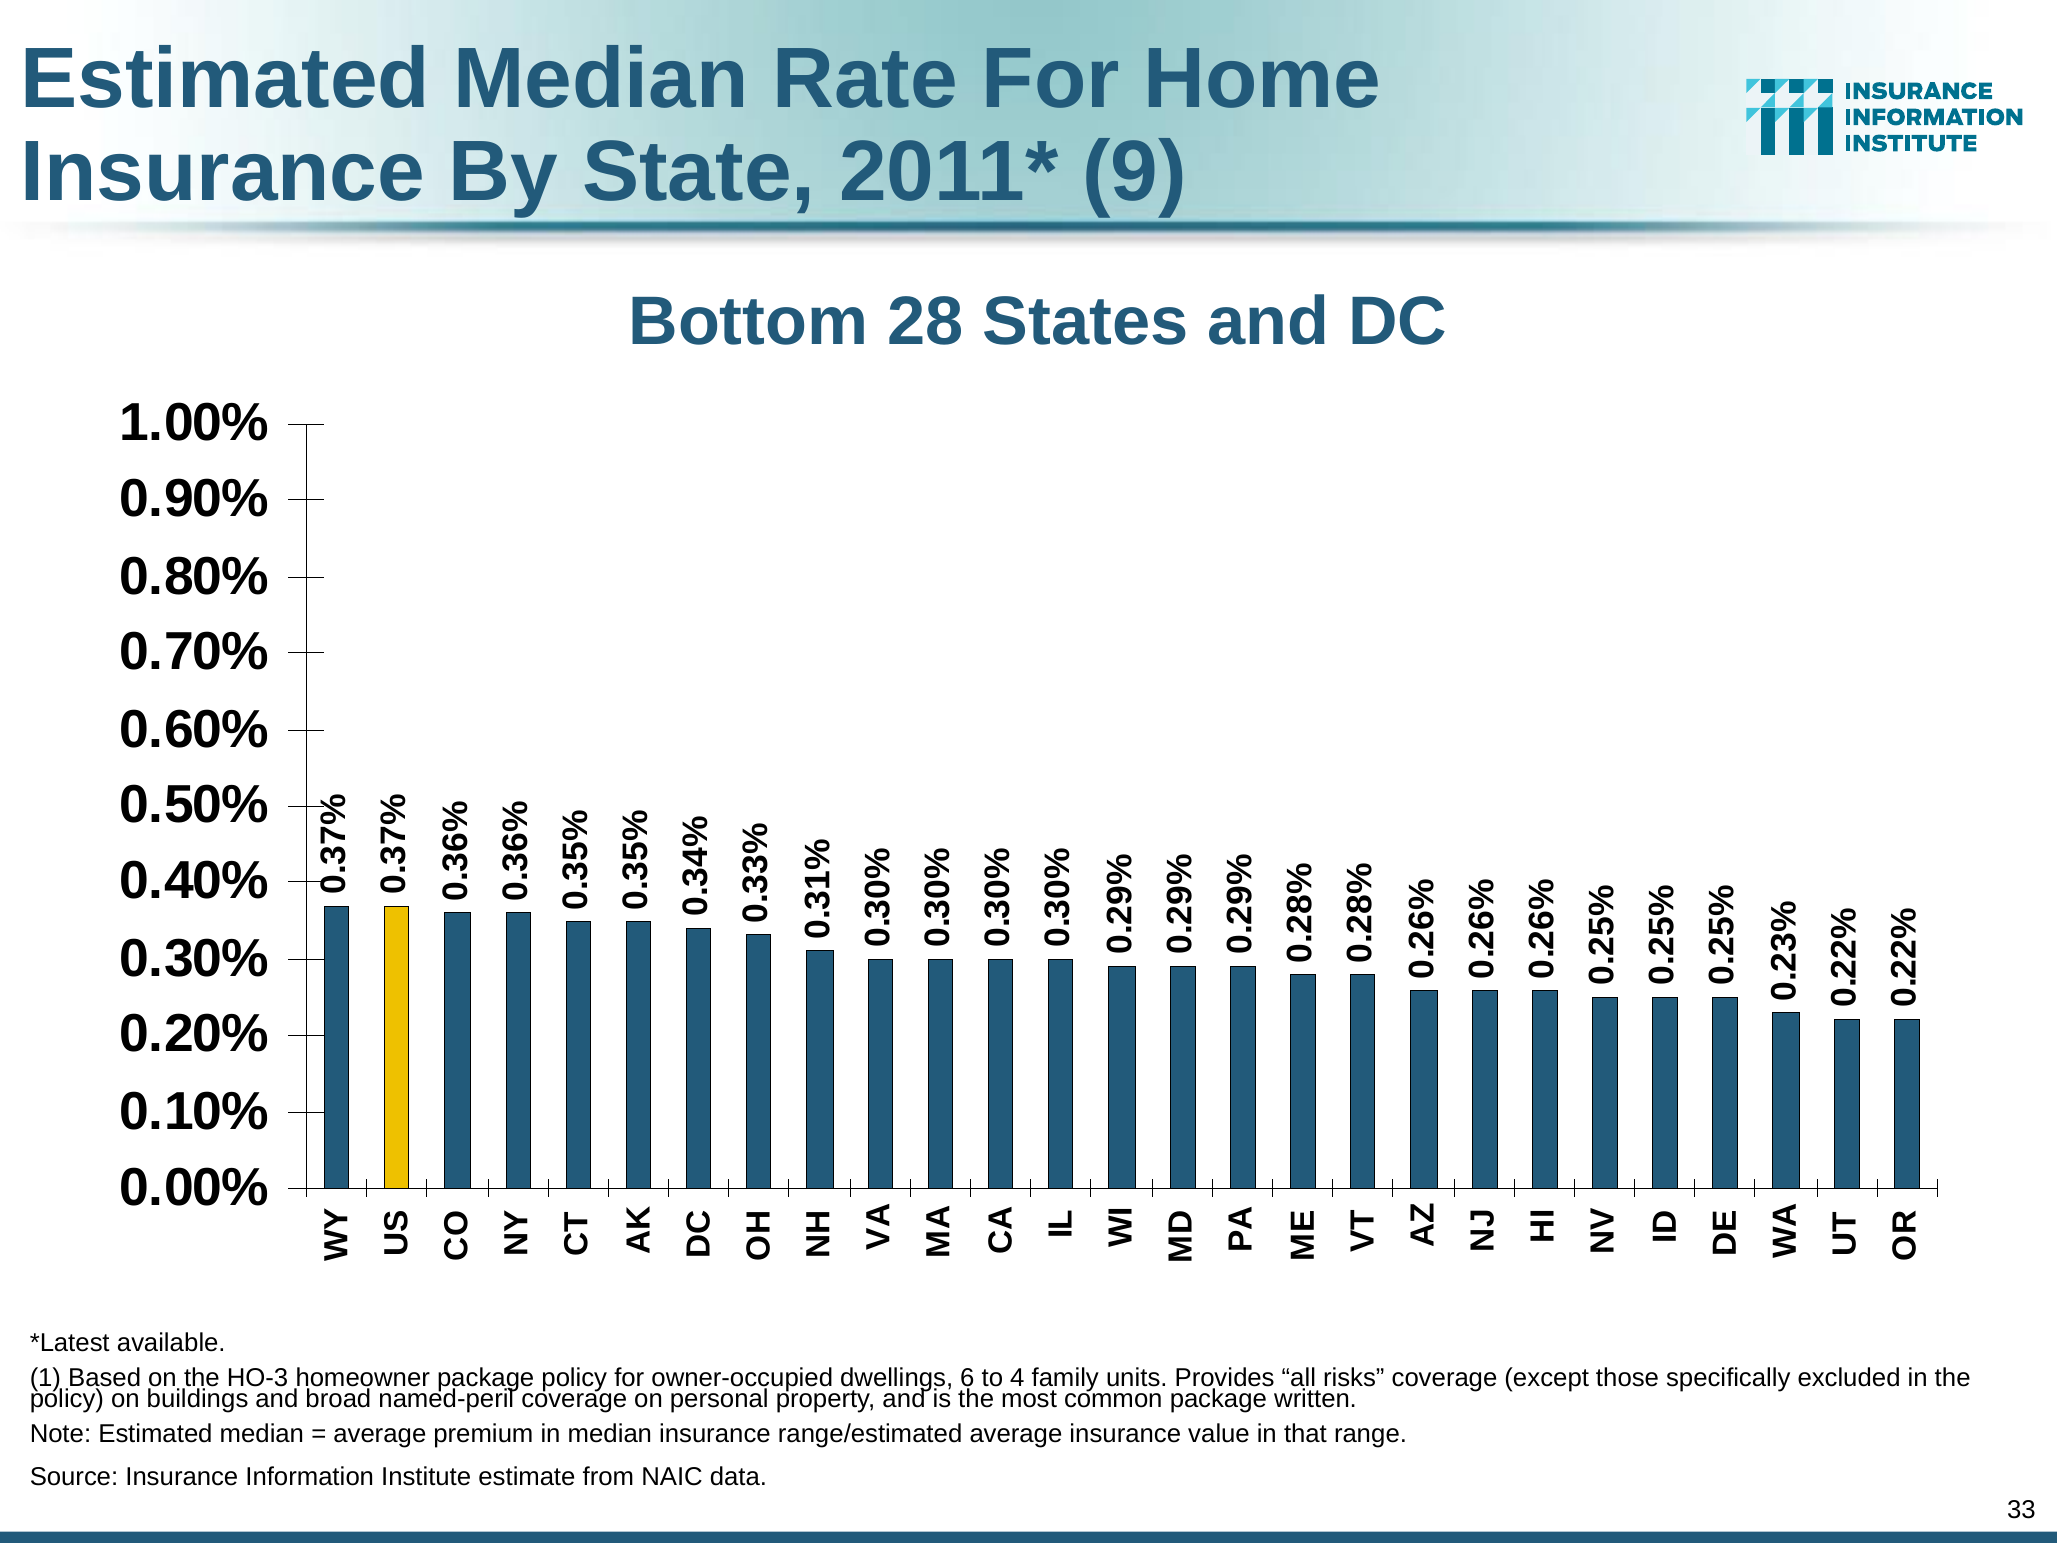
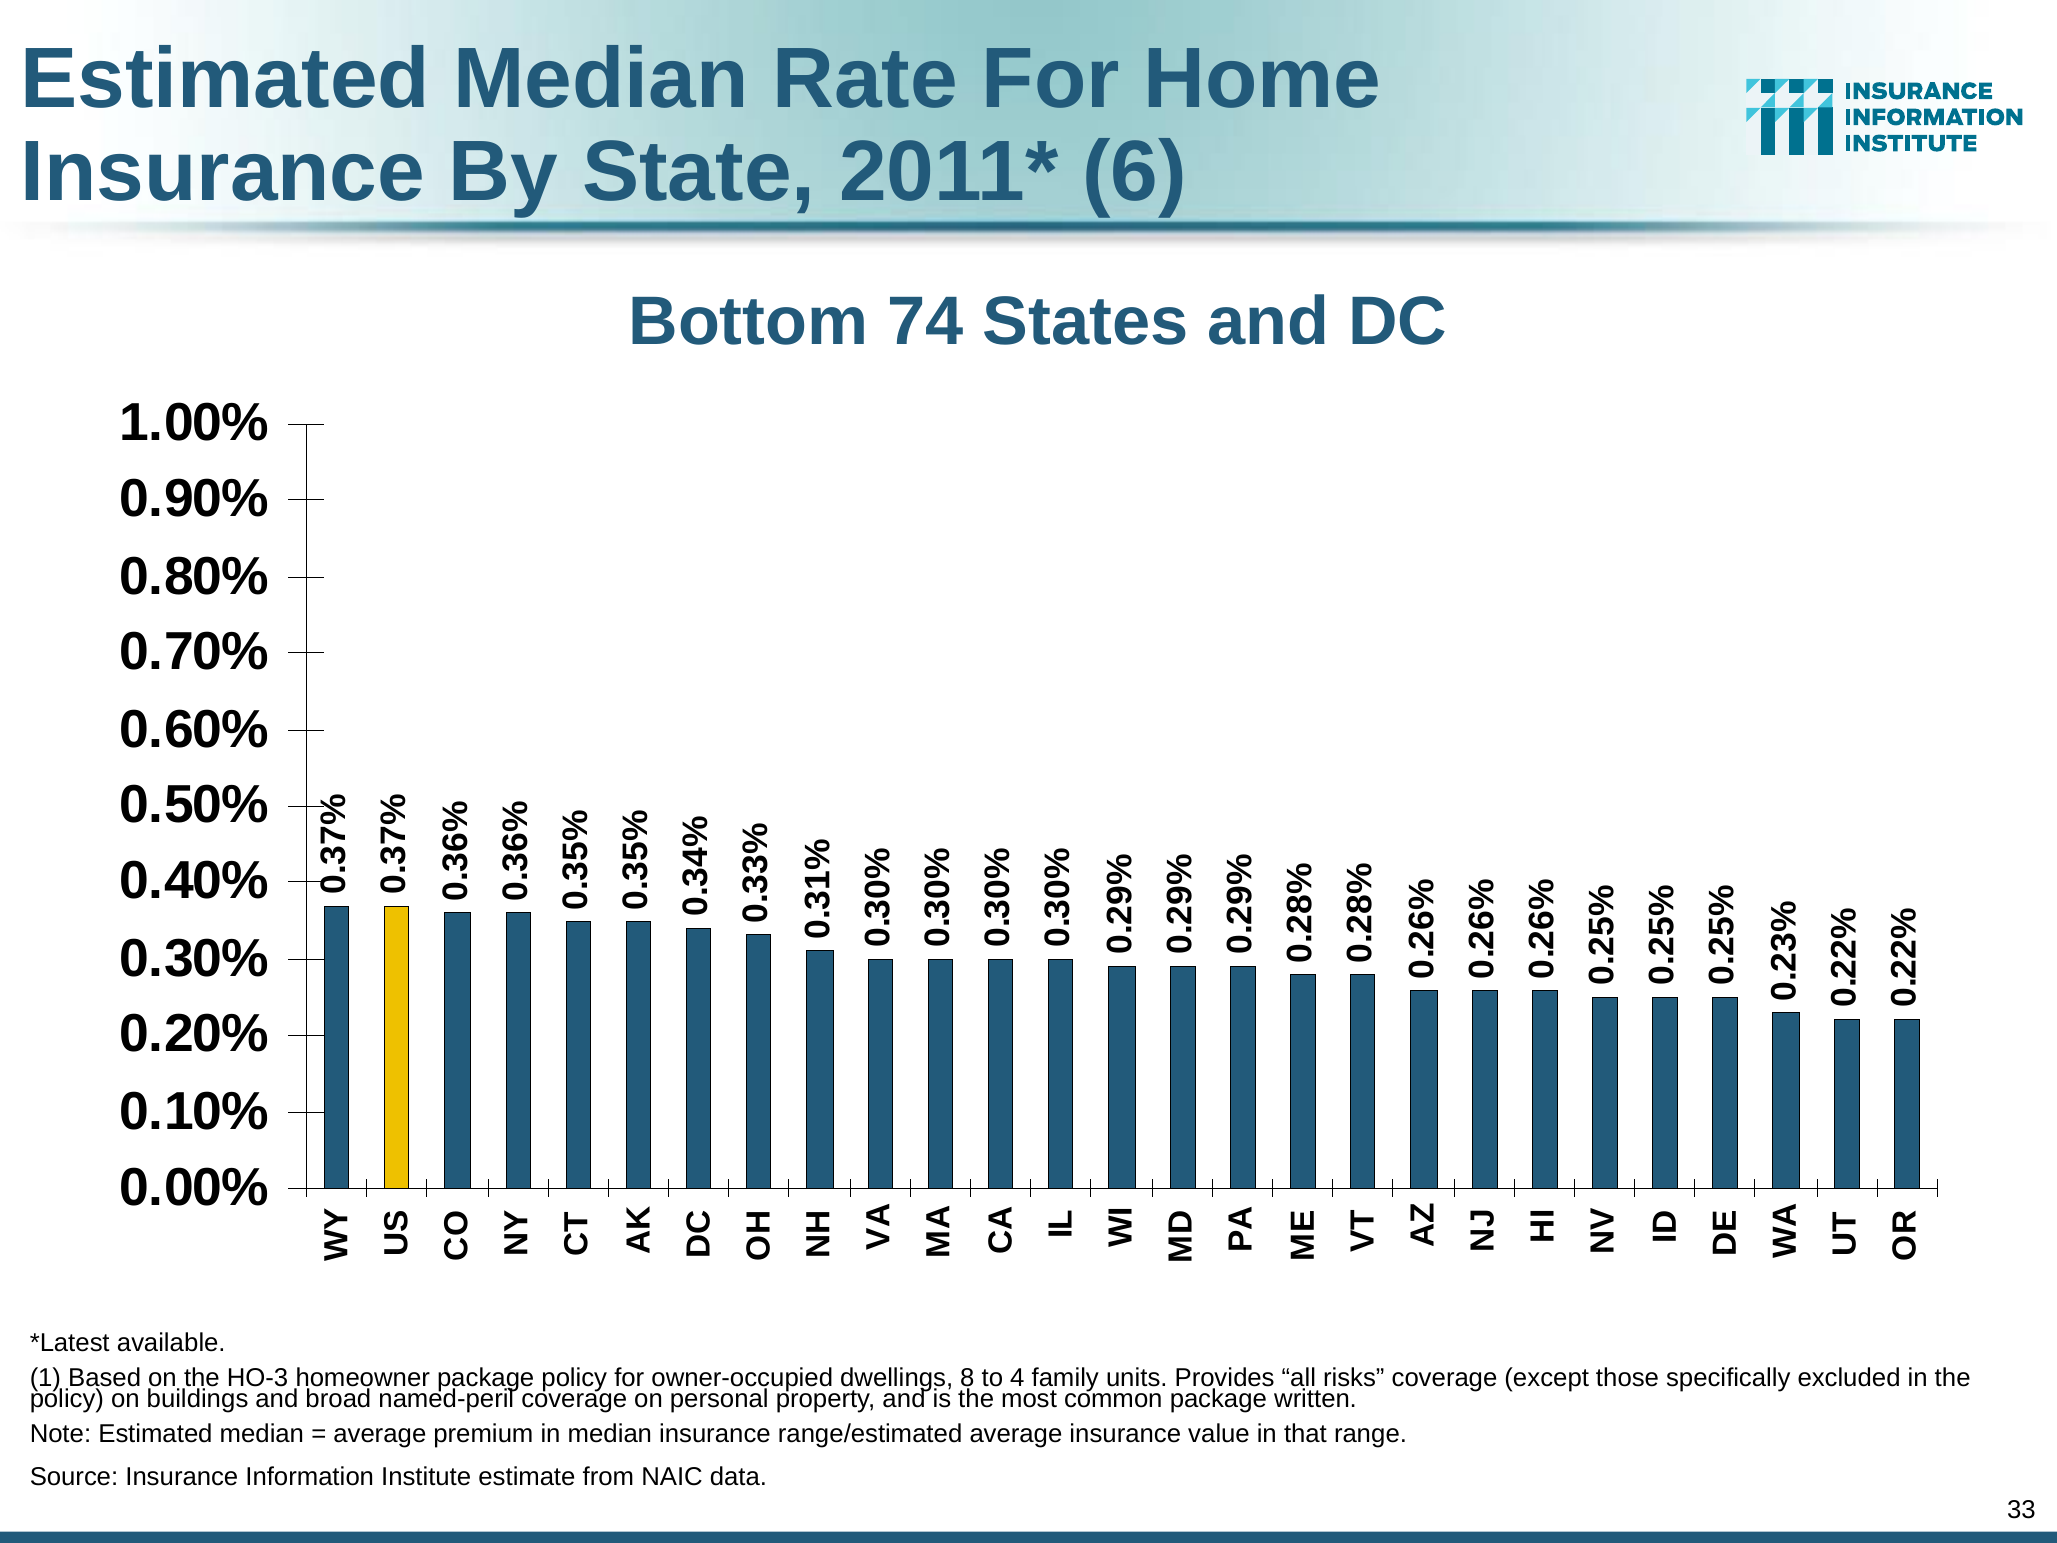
9: 9 -> 6 (1135, 172)
28: 28 -> 74 (925, 322)
dwellings 6: 6 -> 8 (967, 1378)
